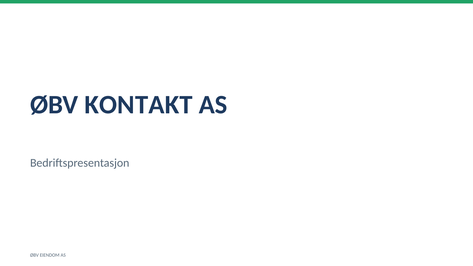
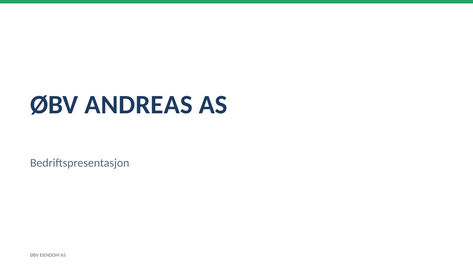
KONTAKT: KONTAKT -> ANDREAS (139, 105)
